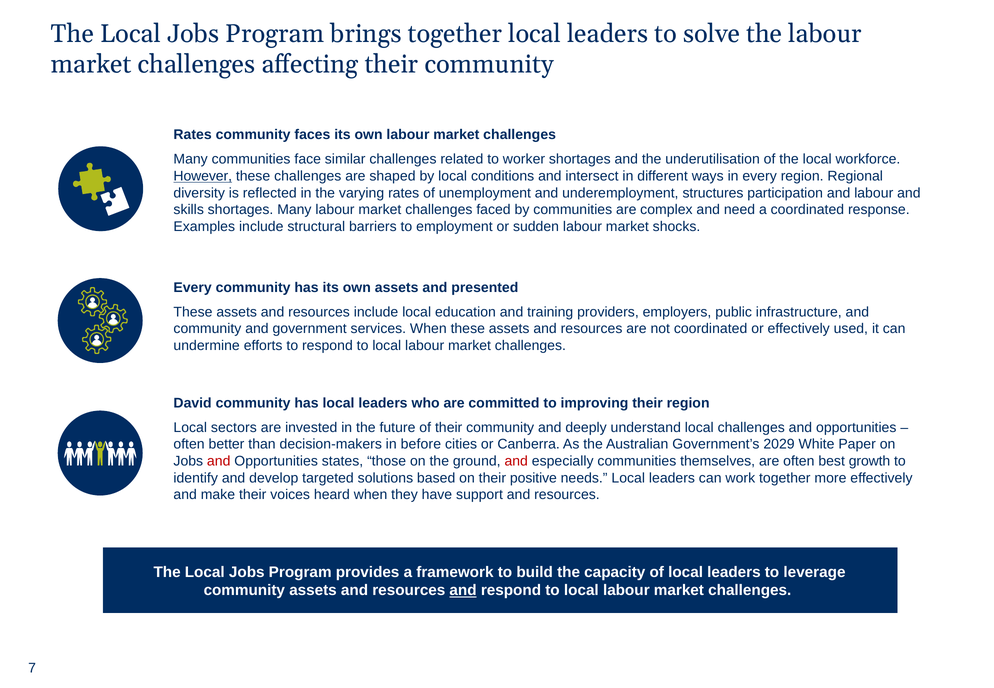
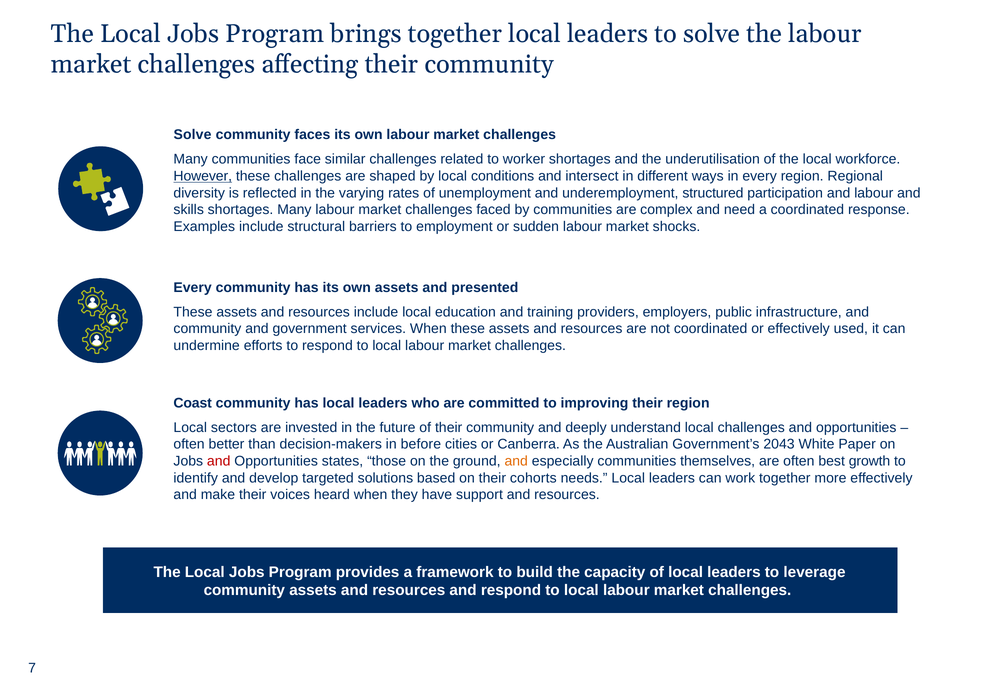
Rates: Rates -> Solve (193, 135)
structures: structures -> structured (713, 193)
David: David -> Coast (193, 403)
2029: 2029 -> 2043 (779, 444)
and colour: red -> orange (516, 461)
positive: positive -> cohorts (533, 478)
and underline: present -> none (463, 591)
